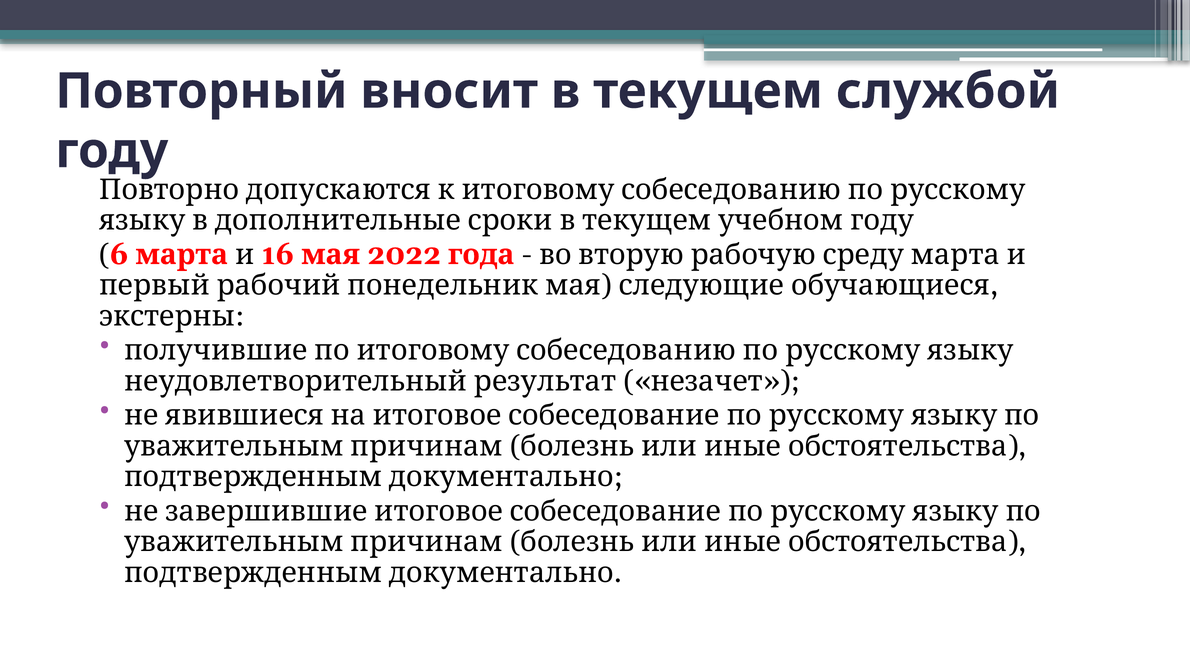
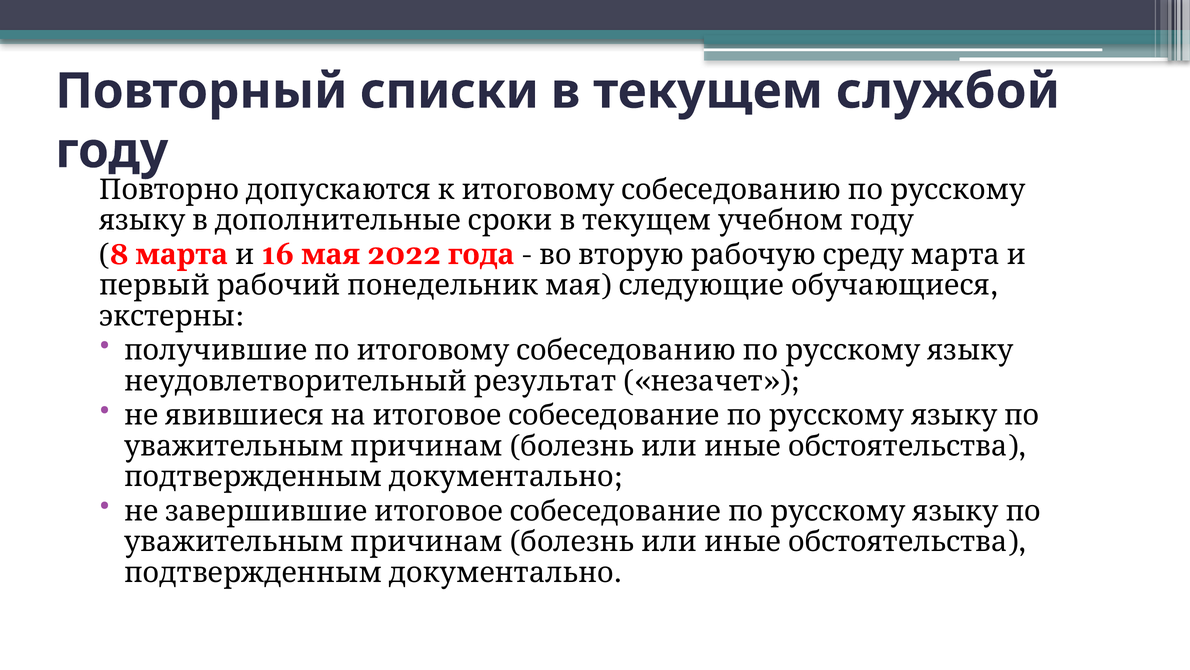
вносит: вносит -> списки (449, 91)
6: 6 -> 8 (119, 254)
